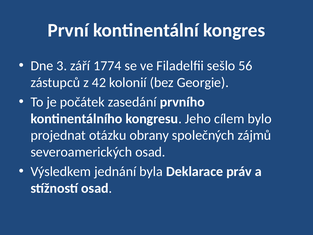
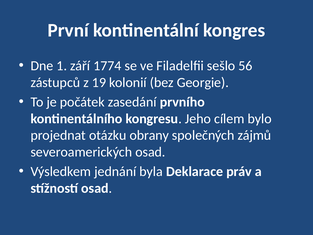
3: 3 -> 1 (62, 66)
42: 42 -> 19 (99, 82)
